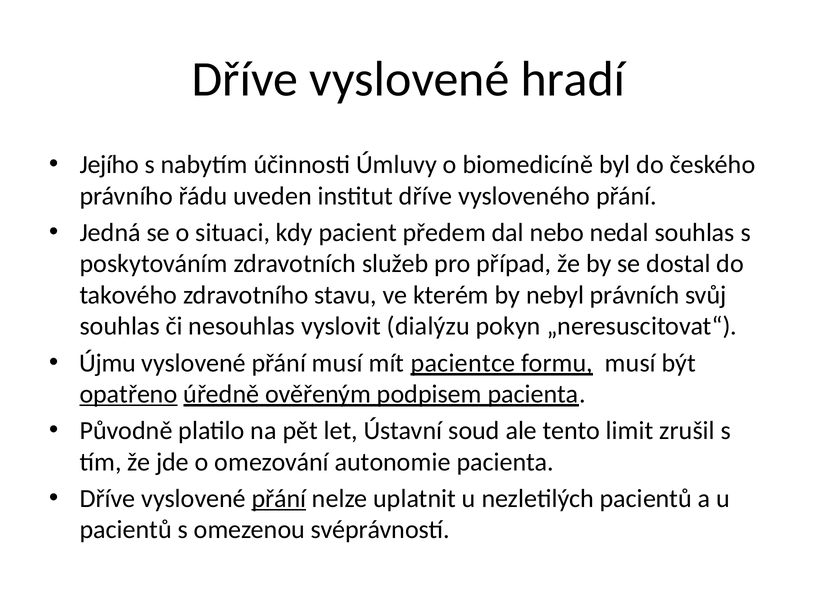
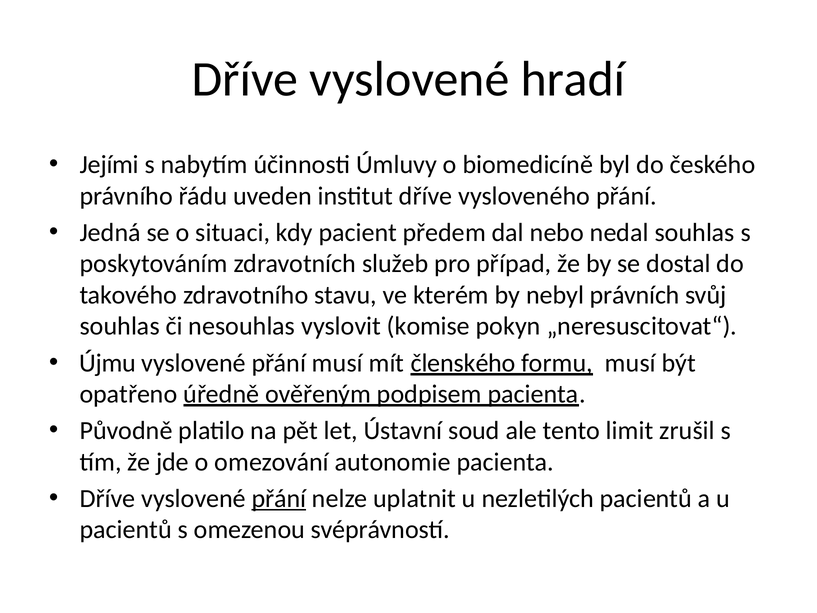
Jejího: Jejího -> Jejími (109, 165)
dialýzu: dialýzu -> komise (428, 326)
pacientce: pacientce -> členského (463, 363)
opatřeno underline: present -> none (129, 394)
